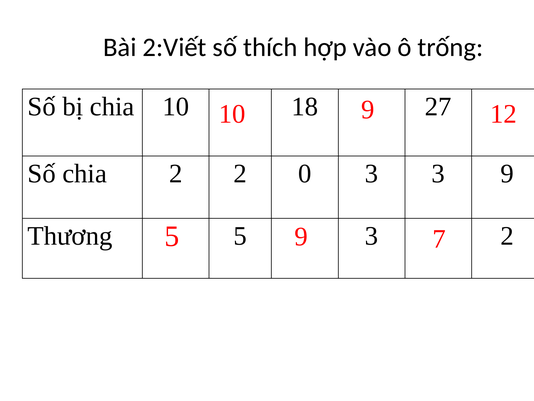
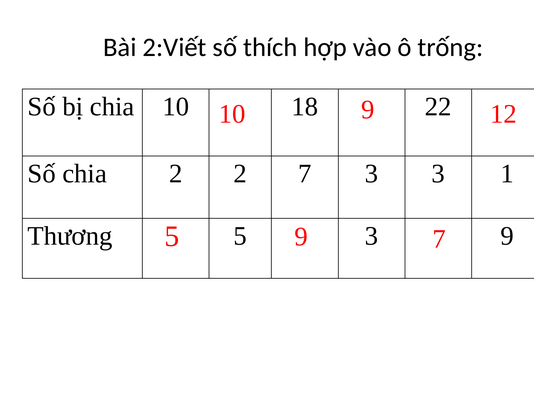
27: 27 -> 22 (438, 107)
2 0: 0 -> 7 (305, 173)
3 9: 9 -> 1 (507, 173)
3 2: 2 -> 9 (507, 236)
